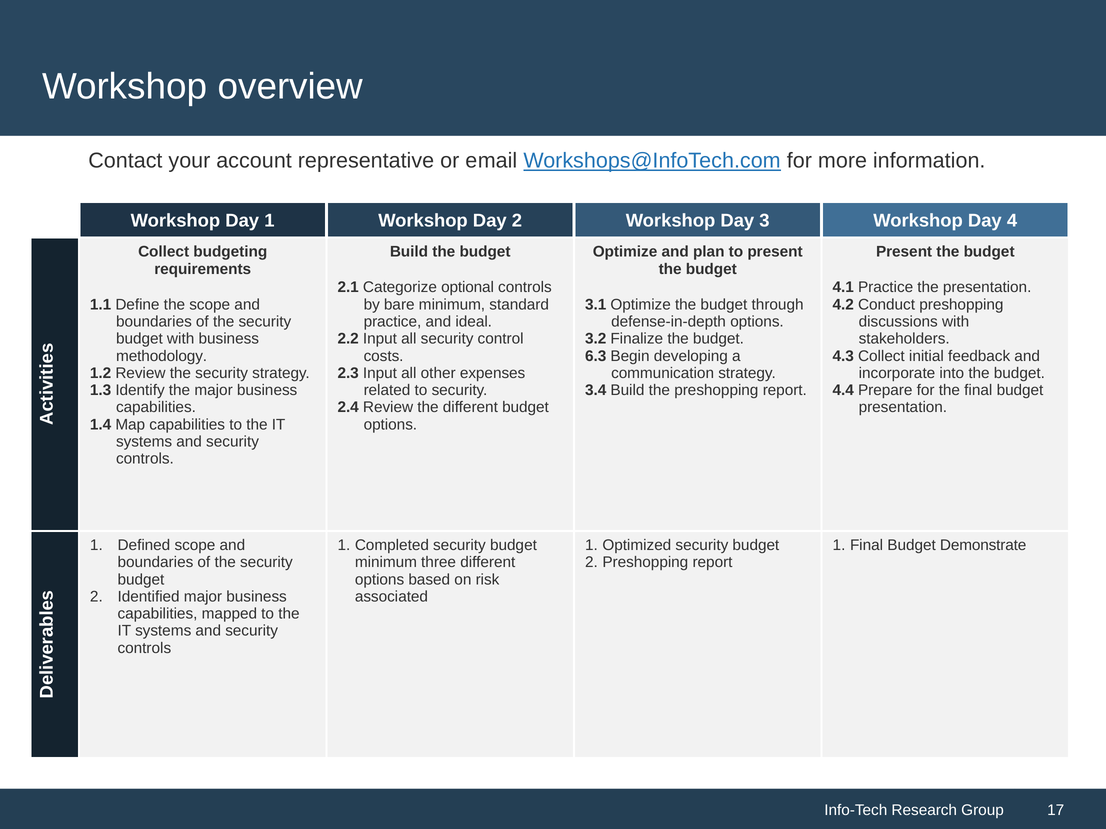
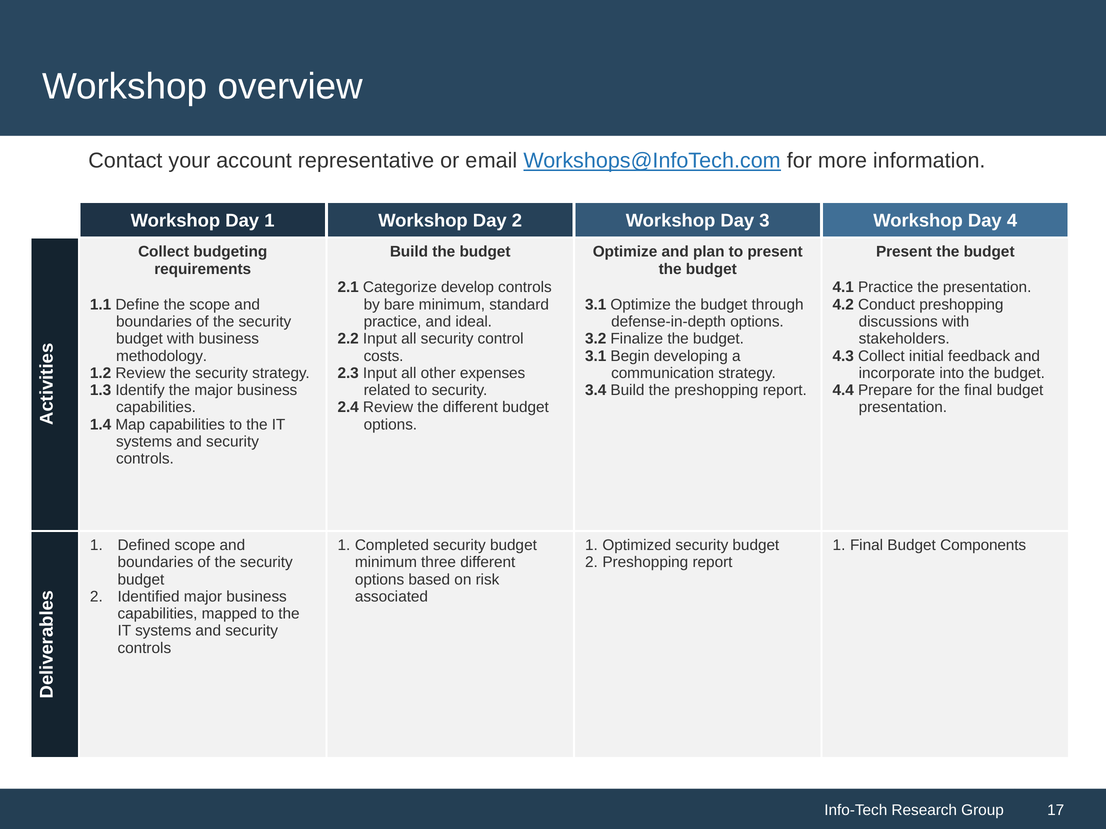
optional: optional -> develop (468, 288)
6.3: 6.3 -> 3.1 (596, 356)
Demonstrate: Demonstrate -> Components (983, 545)
